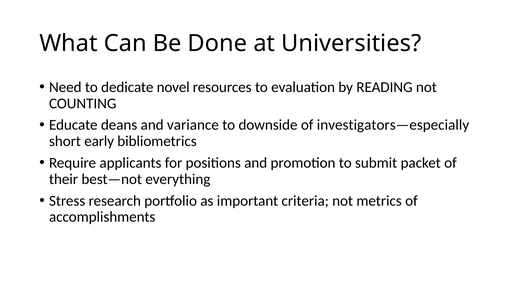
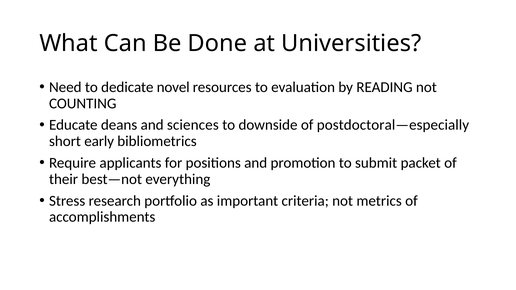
variance: variance -> sciences (193, 125)
investigators—especially: investigators—especially -> postdoctoral—especially (393, 125)
